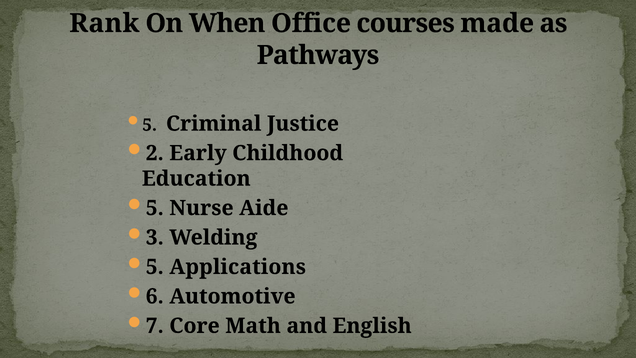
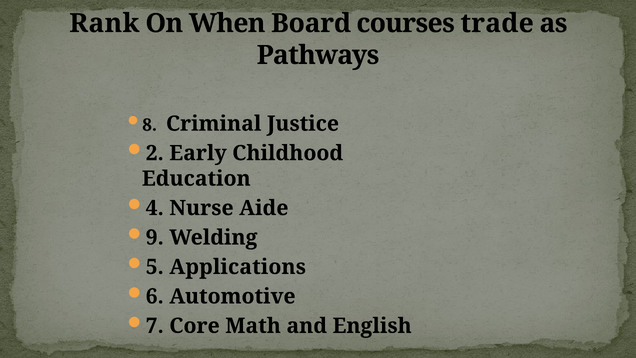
Office: Office -> Board (311, 23)
made: made -> trade (497, 23)
5: 5 -> 8 (150, 125)
5: 5 -> 4 (155, 208)
3: 3 -> 9 (155, 237)
